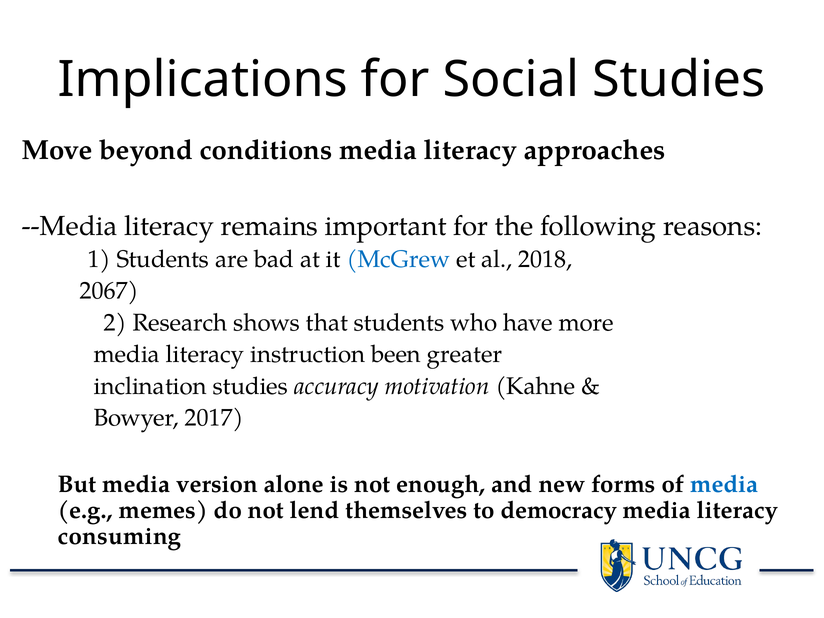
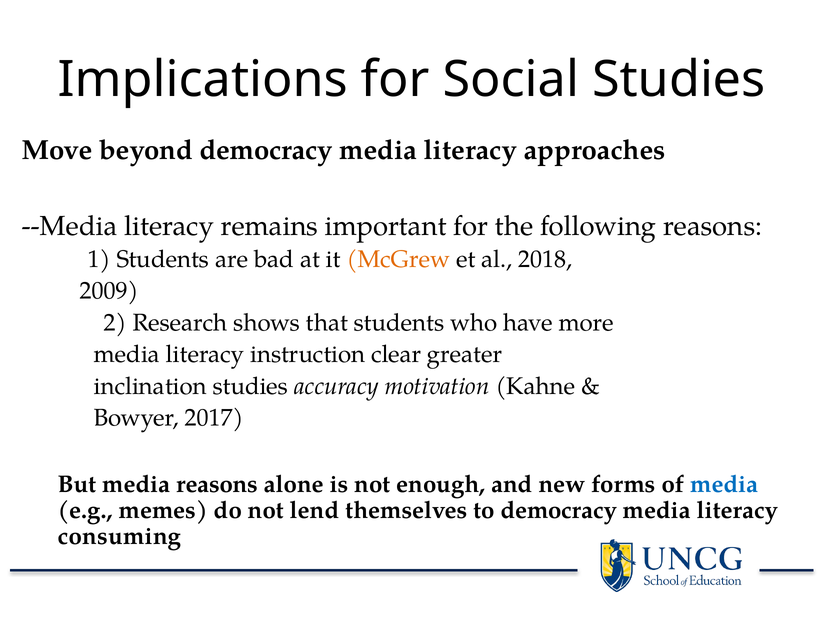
beyond conditions: conditions -> democracy (266, 150)
McGrew colour: blue -> orange (398, 259)
2067: 2067 -> 2009 (109, 291)
been: been -> clear (396, 354)
media version: version -> reasons (217, 484)
